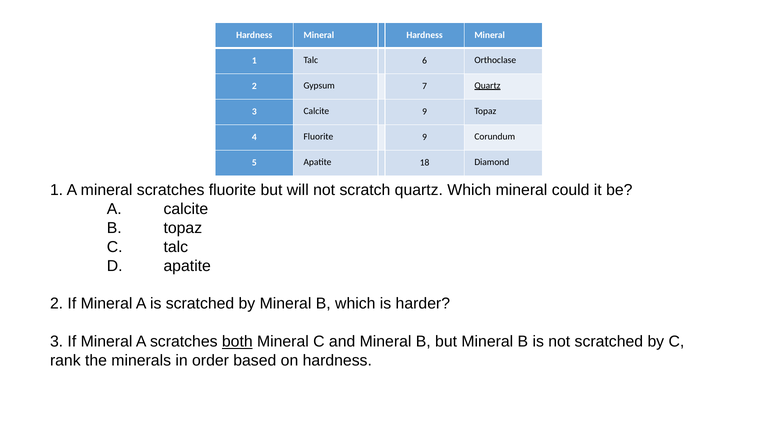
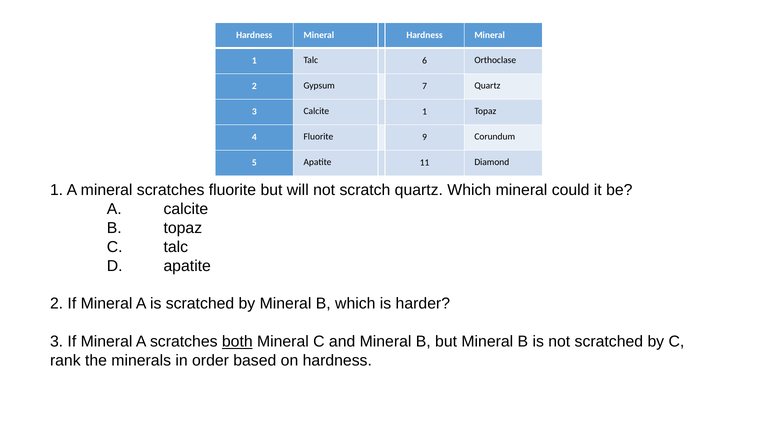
Quartz underline: present -> none (487, 85)
Calcite 9: 9 -> 1 (425, 112)
18: 18 -> 11 (425, 163)
